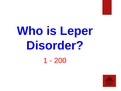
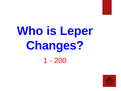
Disorder: Disorder -> Changes (55, 45)
